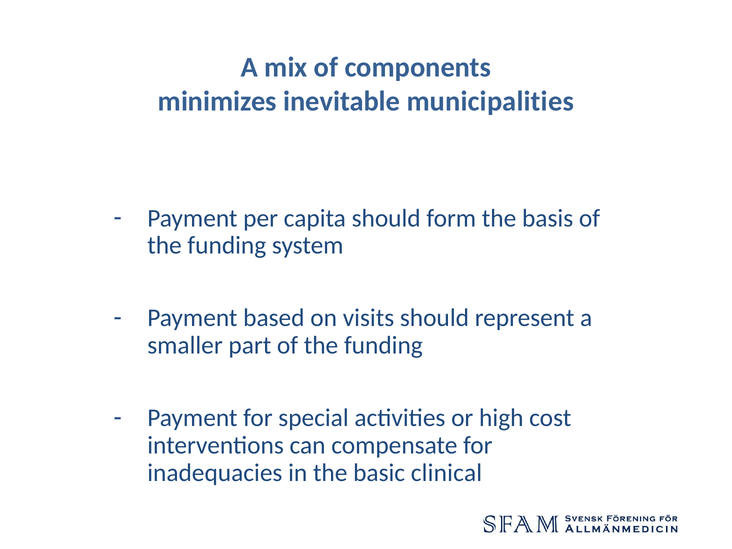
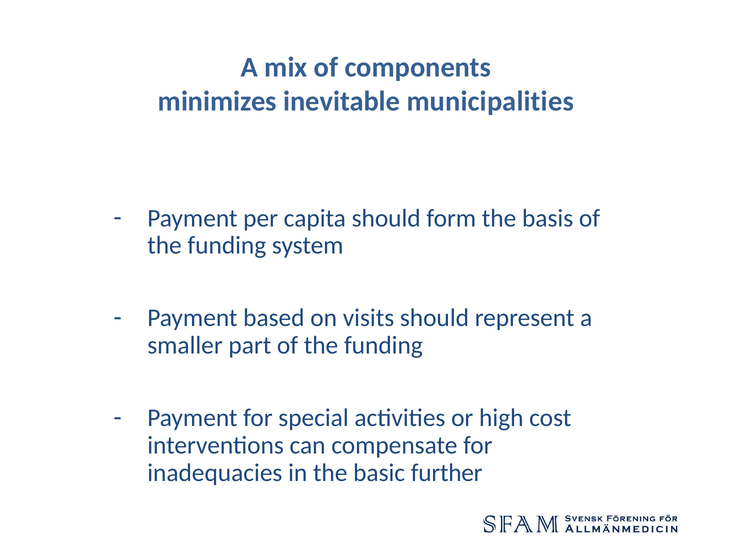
clinical: clinical -> further (447, 473)
